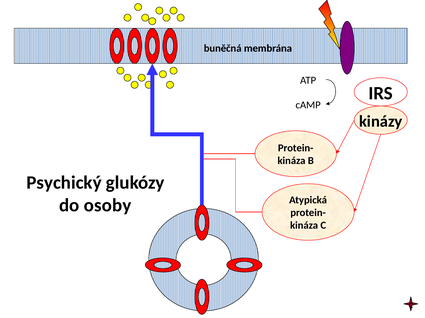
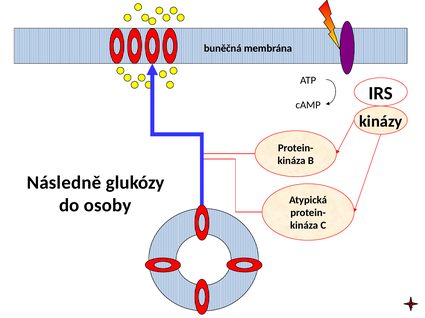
Psychický: Psychický -> Následně (64, 183)
